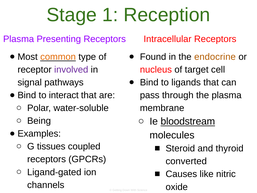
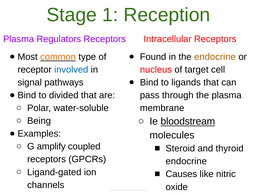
Presenting: Presenting -> Regulators (59, 39)
involved colour: purple -> blue (71, 70)
interact: interact -> divided (64, 95)
tissues: tissues -> amplify (51, 146)
converted: converted -> endocrine (186, 161)
